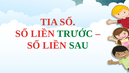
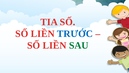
TRƯỚC colour: green -> blue (75, 34)
